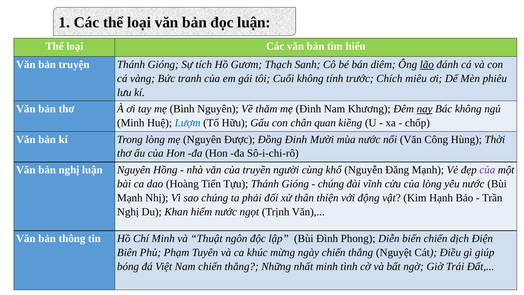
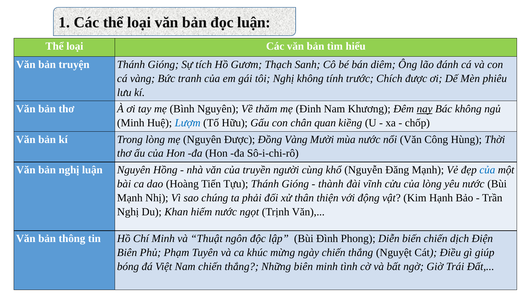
lão underline: present -> none (427, 64)
tôi Cuối: Cuối -> Nghị (284, 78)
Chích miêu: miêu -> được (416, 78)
Đồng Đinh: Đinh -> Vàng (296, 139)
của colour: purple -> blue (487, 170)
chúng: chúng -> thành (331, 184)
Những nhất: nhất -> biên (303, 266)
